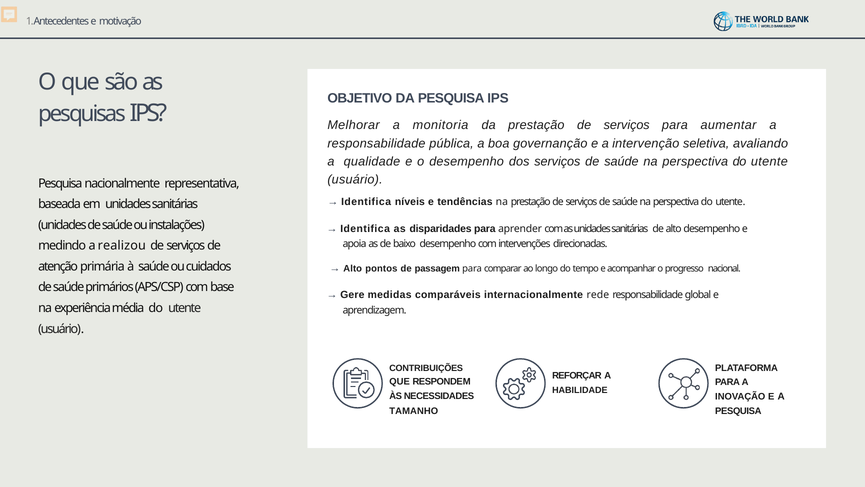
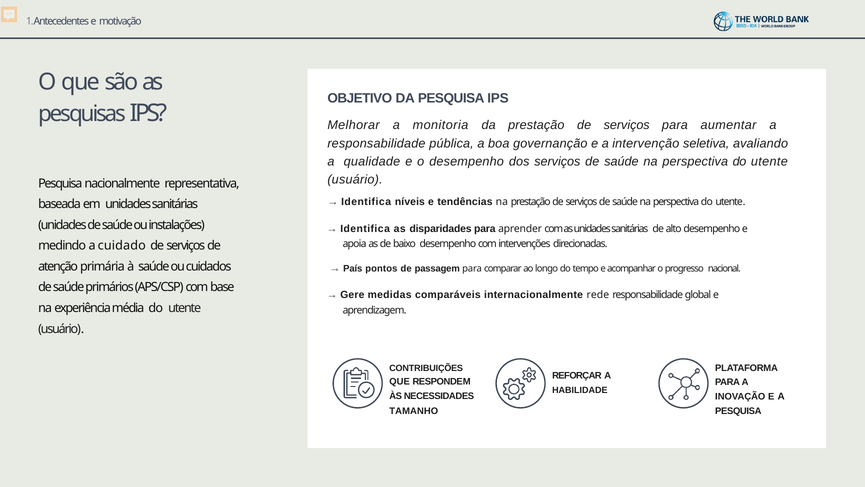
realizou: realizou -> cuidado (122, 246)
Alto: Alto -> País (353, 268)
